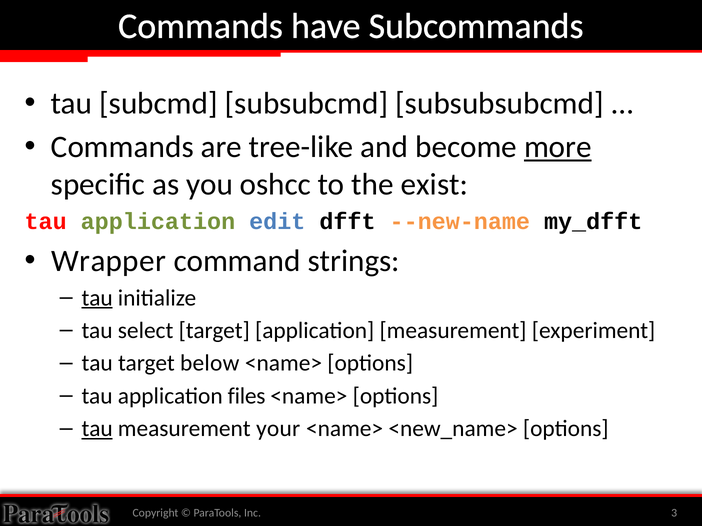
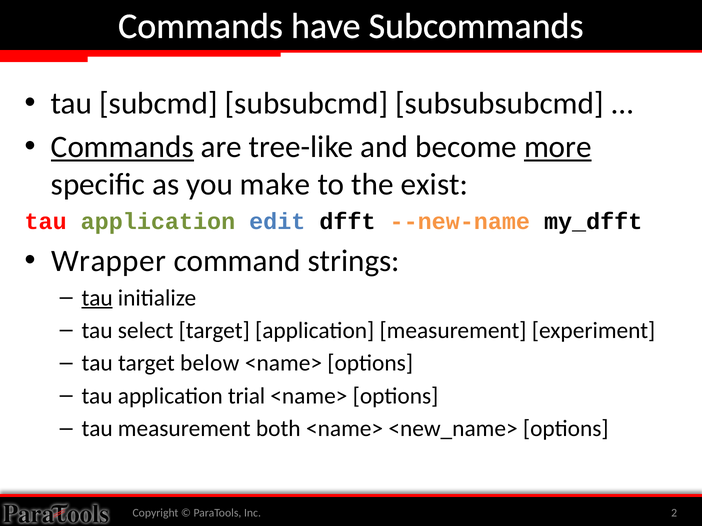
Commands underline: none -> present (122, 147)
oshcc: oshcc -> make (275, 185)
files: files -> trial (247, 396)
tau underline: present -> none (97, 429)
your: your -> both (278, 429)
3: 3 -> 2 (674, 513)
